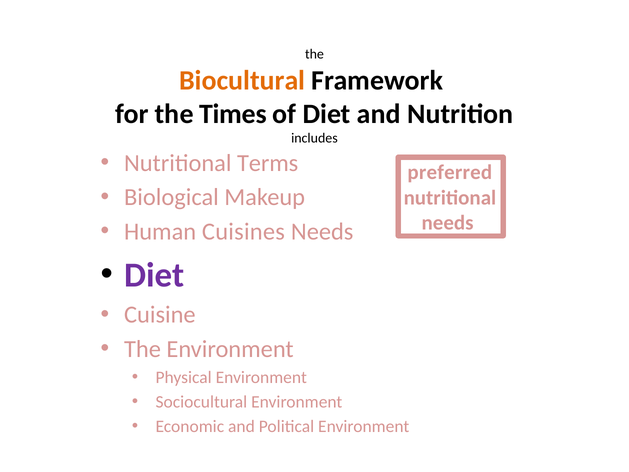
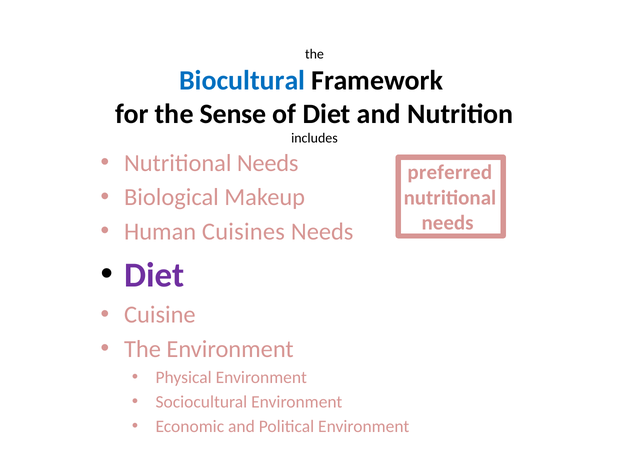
Biocultural colour: orange -> blue (242, 80)
Times: Times -> Sense (233, 114)
Terms: Terms -> Needs (268, 163)
